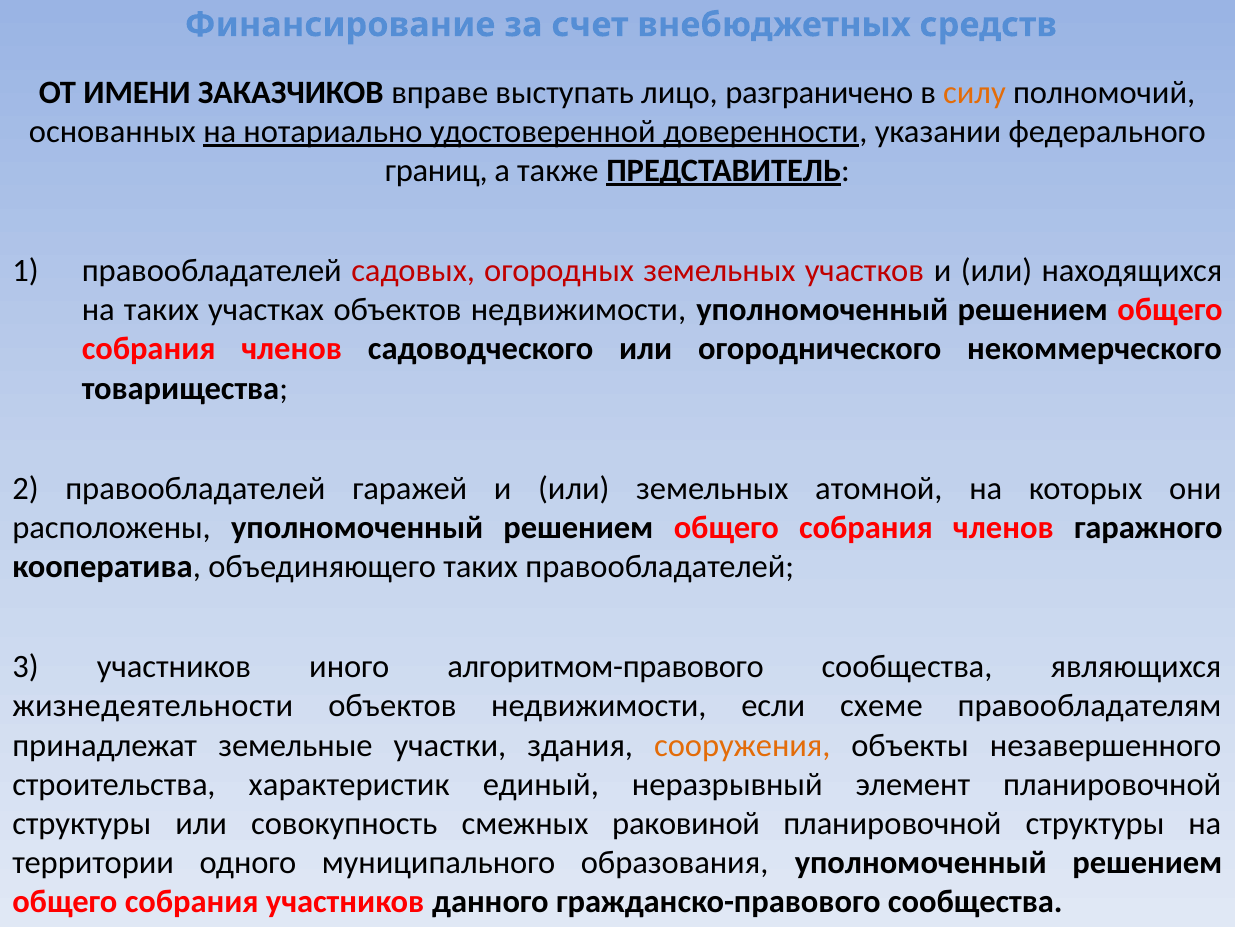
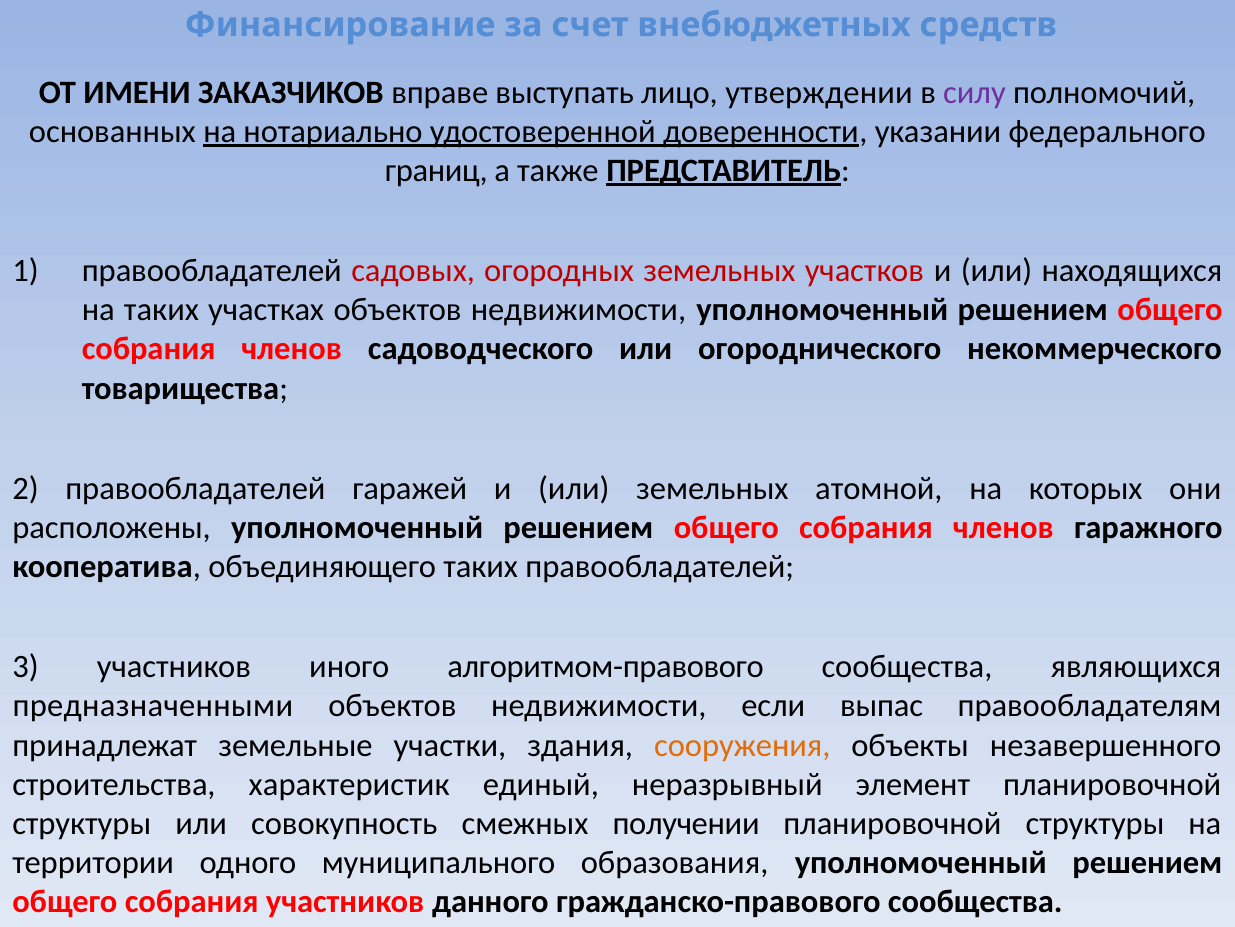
разграничено: разграничено -> утверждении (819, 92)
силу colour: orange -> purple (974, 92)
жизнедеятельности: жизнедеятельности -> предназначенными (153, 706)
схеме: схеме -> выпас (882, 706)
раковиной: раковиной -> получении (686, 823)
